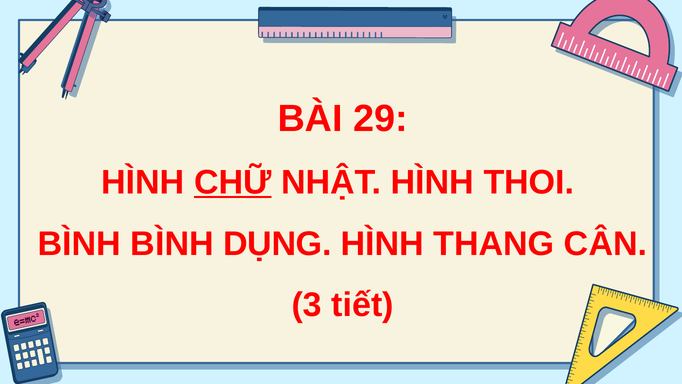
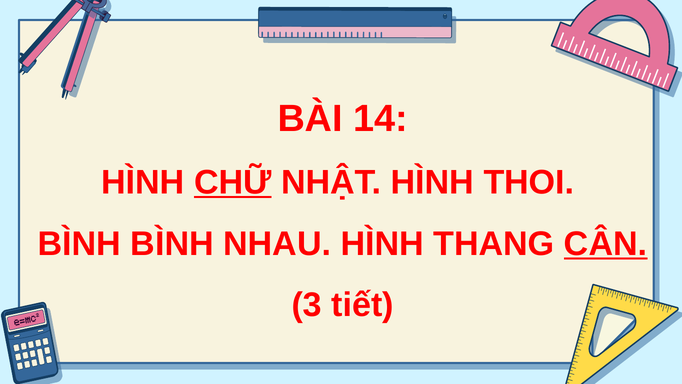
29: 29 -> 14 (381, 119)
DỤNG: DỤNG -> NHAU (277, 244)
CÂN underline: none -> present (606, 244)
